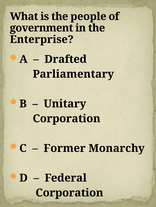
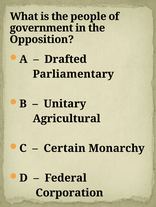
Enterprise: Enterprise -> Opposition (42, 40)
Corporation: Corporation -> Agricultural (67, 119)
Former: Former -> Certain (65, 149)
